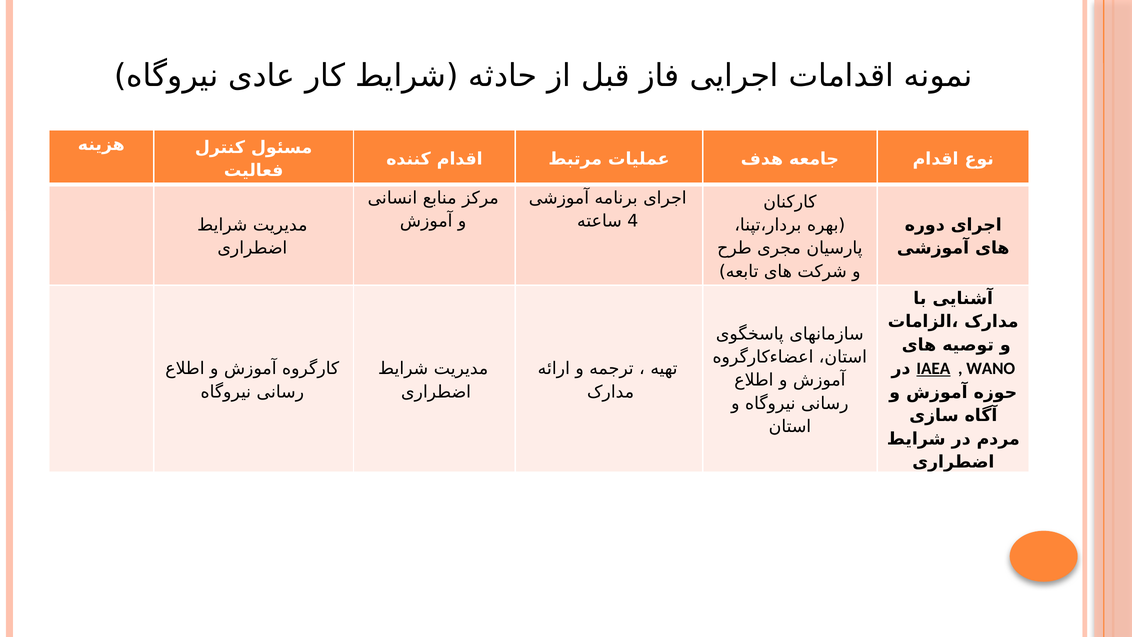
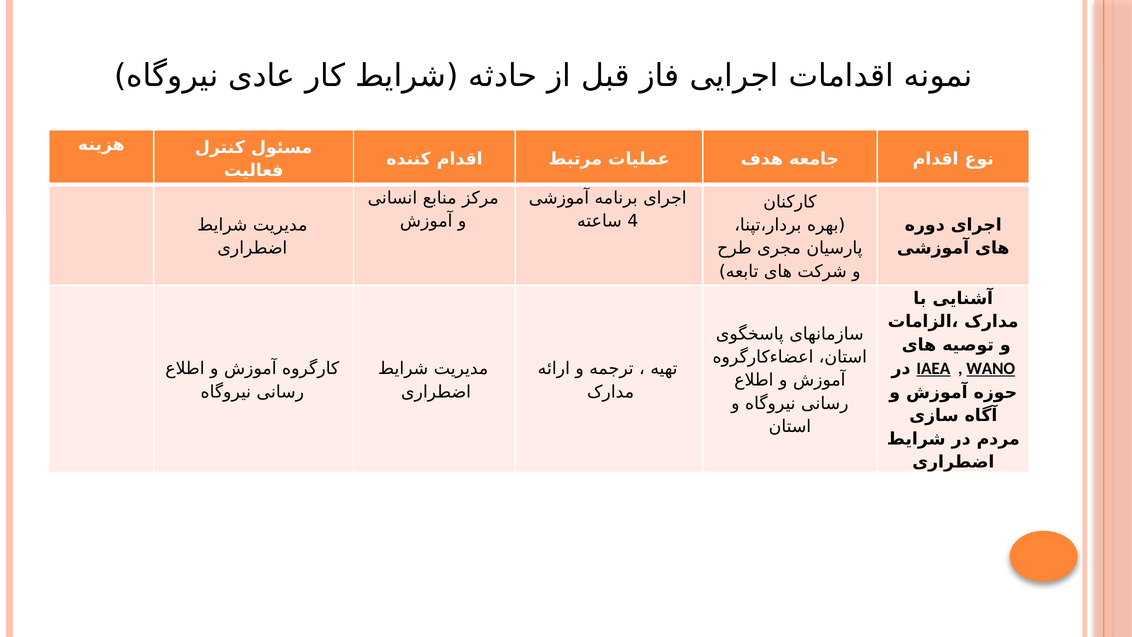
WANO underline: none -> present (991, 369)
